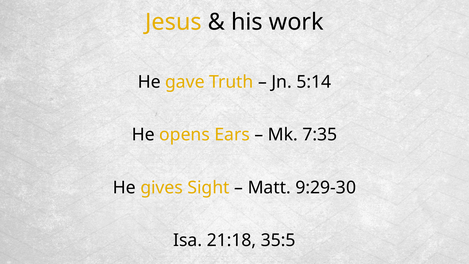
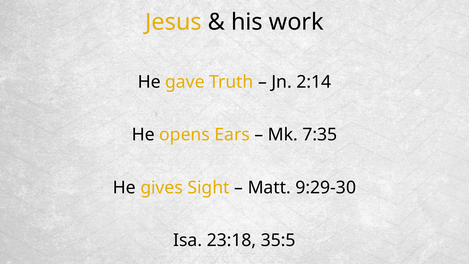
5:14: 5:14 -> 2:14 (314, 82)
21:18: 21:18 -> 23:18 (231, 240)
